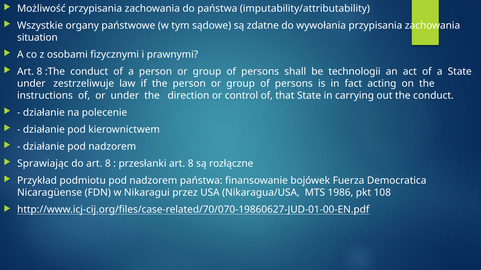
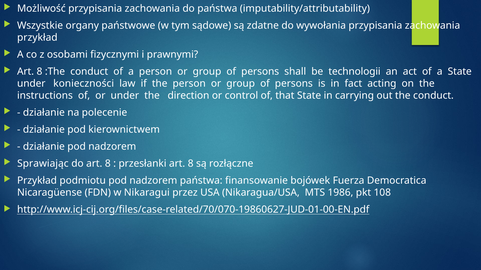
situation: situation -> przykład (37, 38)
zestrzeliwuje: zestrzeliwuje -> konieczności (84, 84)
